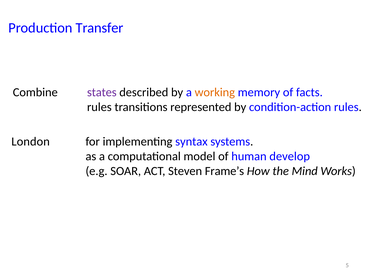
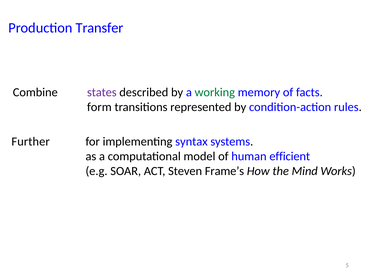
working colour: orange -> green (215, 92)
rules: rules -> form (99, 107)
London: London -> Further (31, 142)
develop: develop -> efficient (290, 156)
